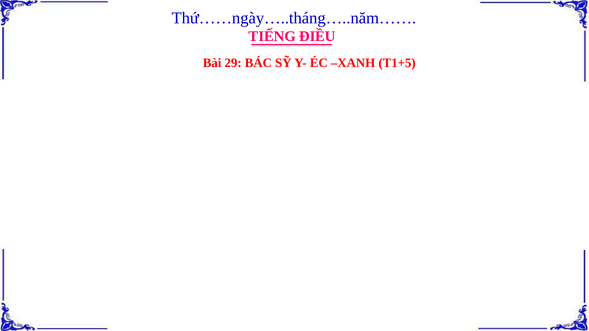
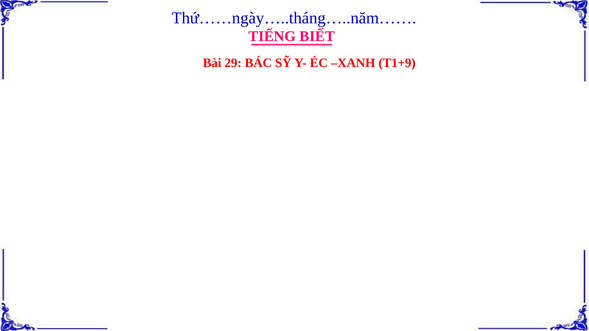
ĐIỀU: ĐIỀU -> BIẾT (317, 36)
T1+5: T1+5 -> T1+9 (397, 63)
